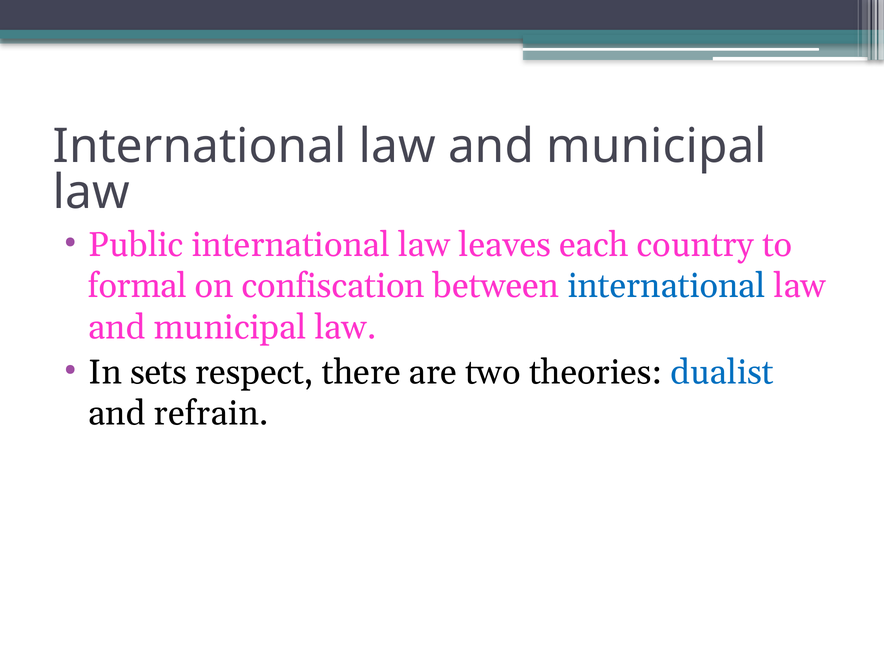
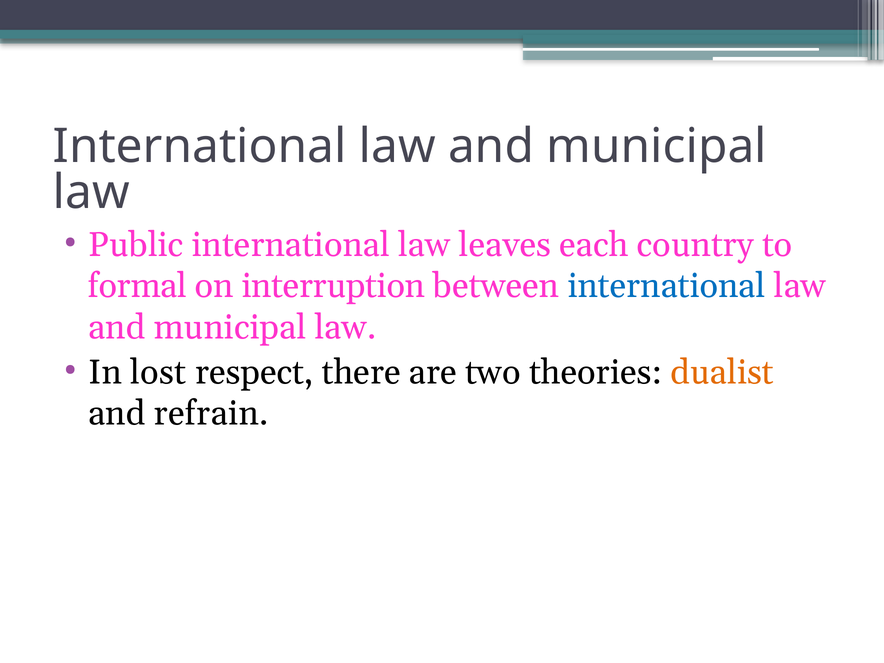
confiscation: confiscation -> interruption (333, 286)
sets: sets -> lost (158, 372)
dualist colour: blue -> orange (722, 372)
